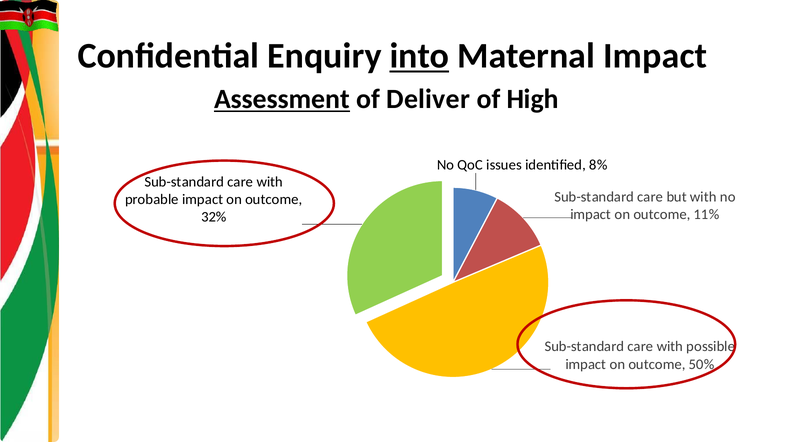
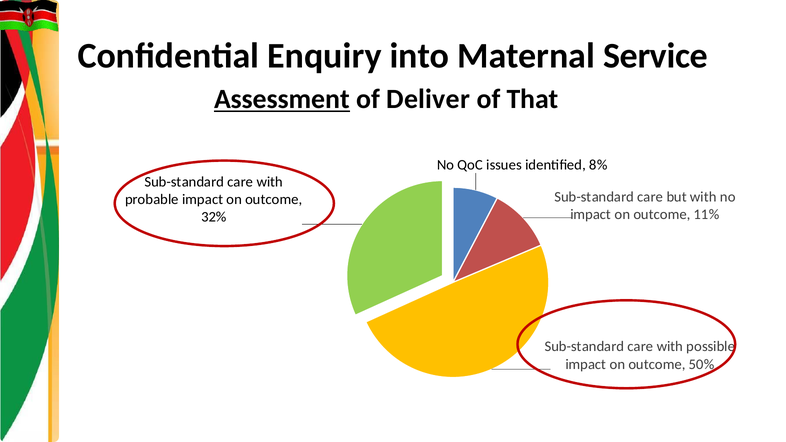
into underline: present -> none (419, 56)
Maternal Impact: Impact -> Service (656, 56)
High: High -> That (533, 99)
